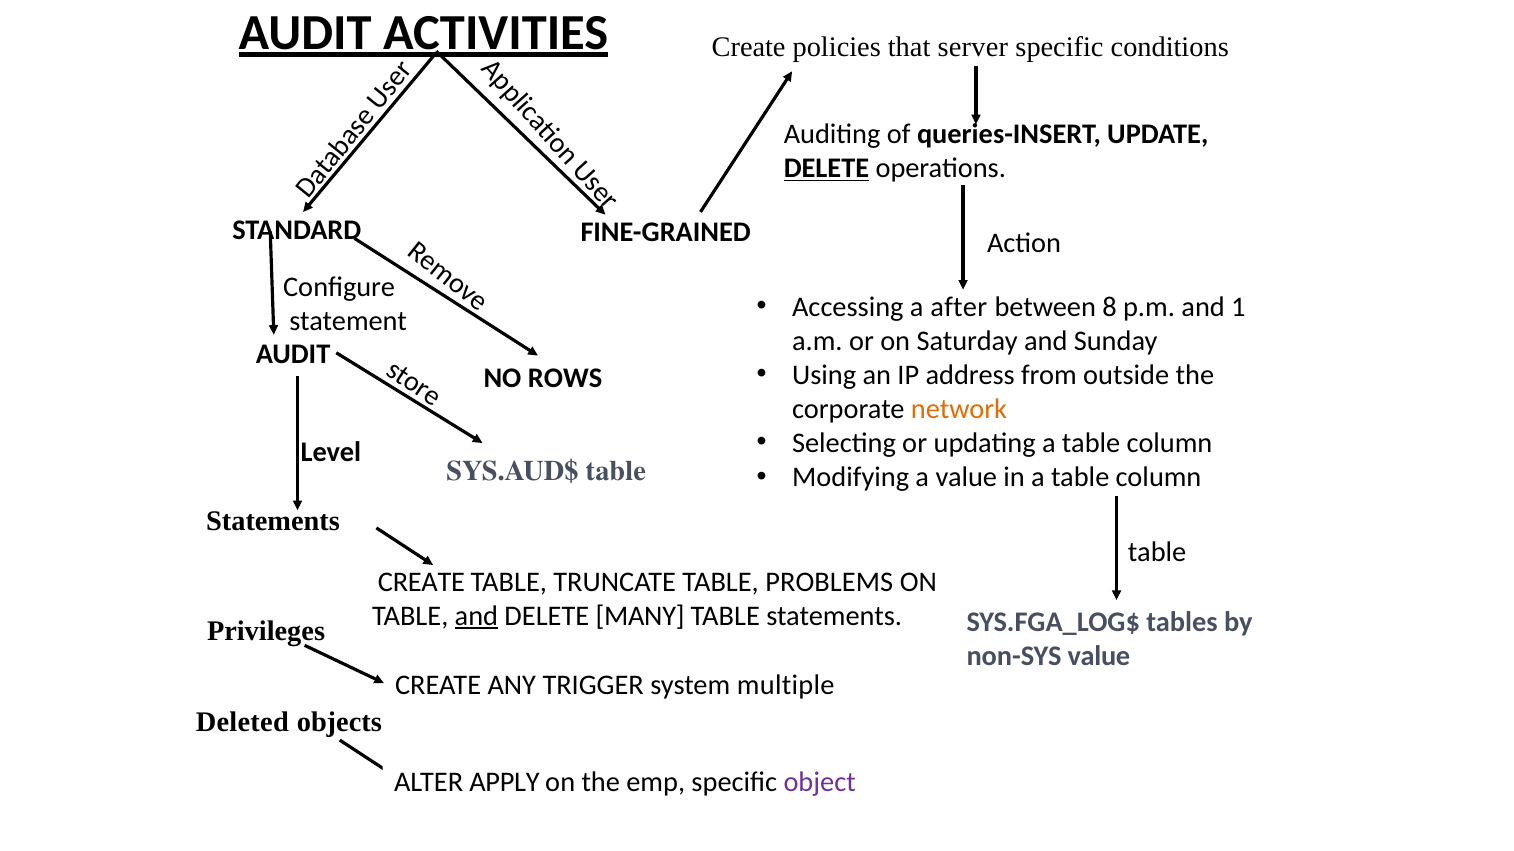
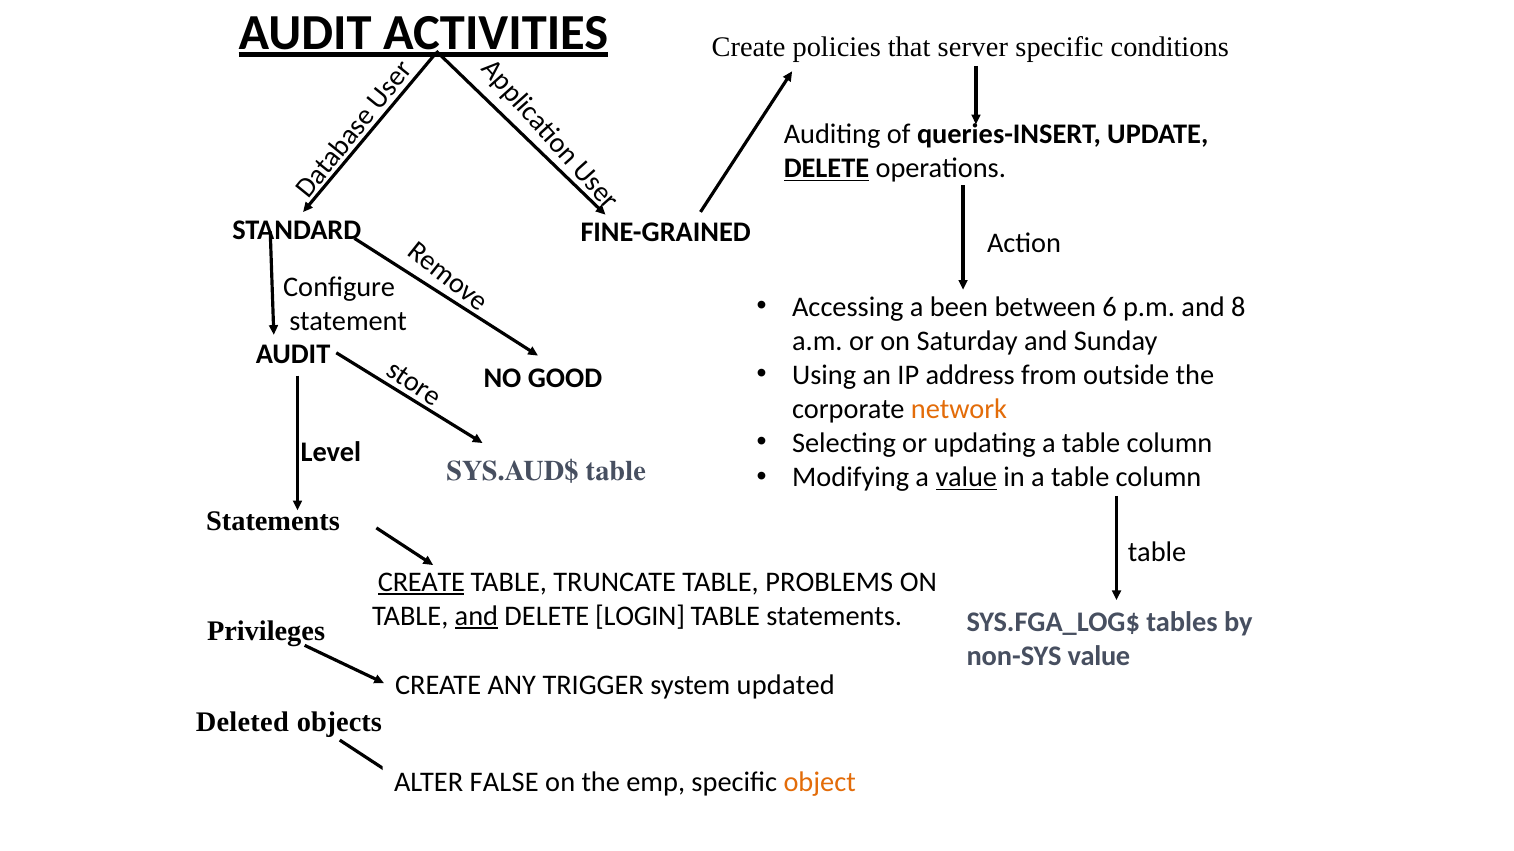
after: after -> been (959, 307)
8: 8 -> 6 (1109, 307)
1: 1 -> 8 (1238, 307)
ROWS: ROWS -> GOOD (565, 379)
value underline: none -> present (966, 478)
CREATE underline: none -> present (421, 582)
MANY: MANY -> LOGIN (640, 616)
multiple: multiple -> updated (786, 686)
APPLY: APPLY -> FALSE (504, 783)
object colour: purple -> orange (820, 783)
